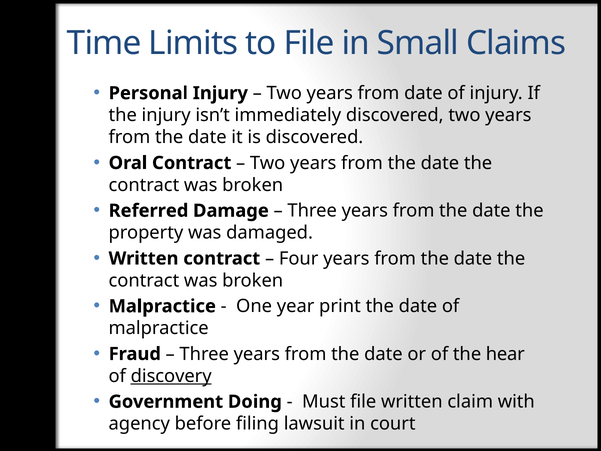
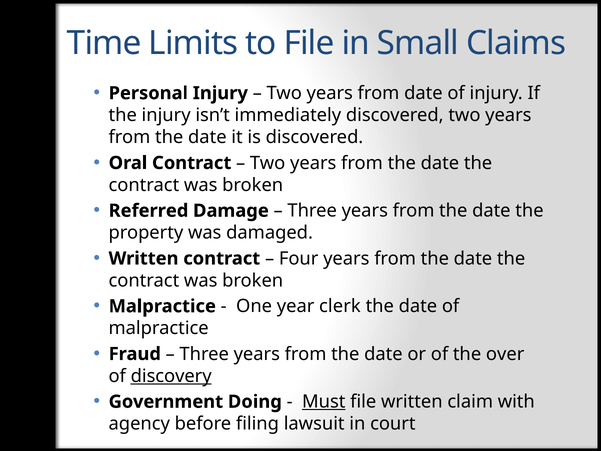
print: print -> clerk (340, 306)
hear: hear -> over (505, 354)
Must underline: none -> present (324, 402)
